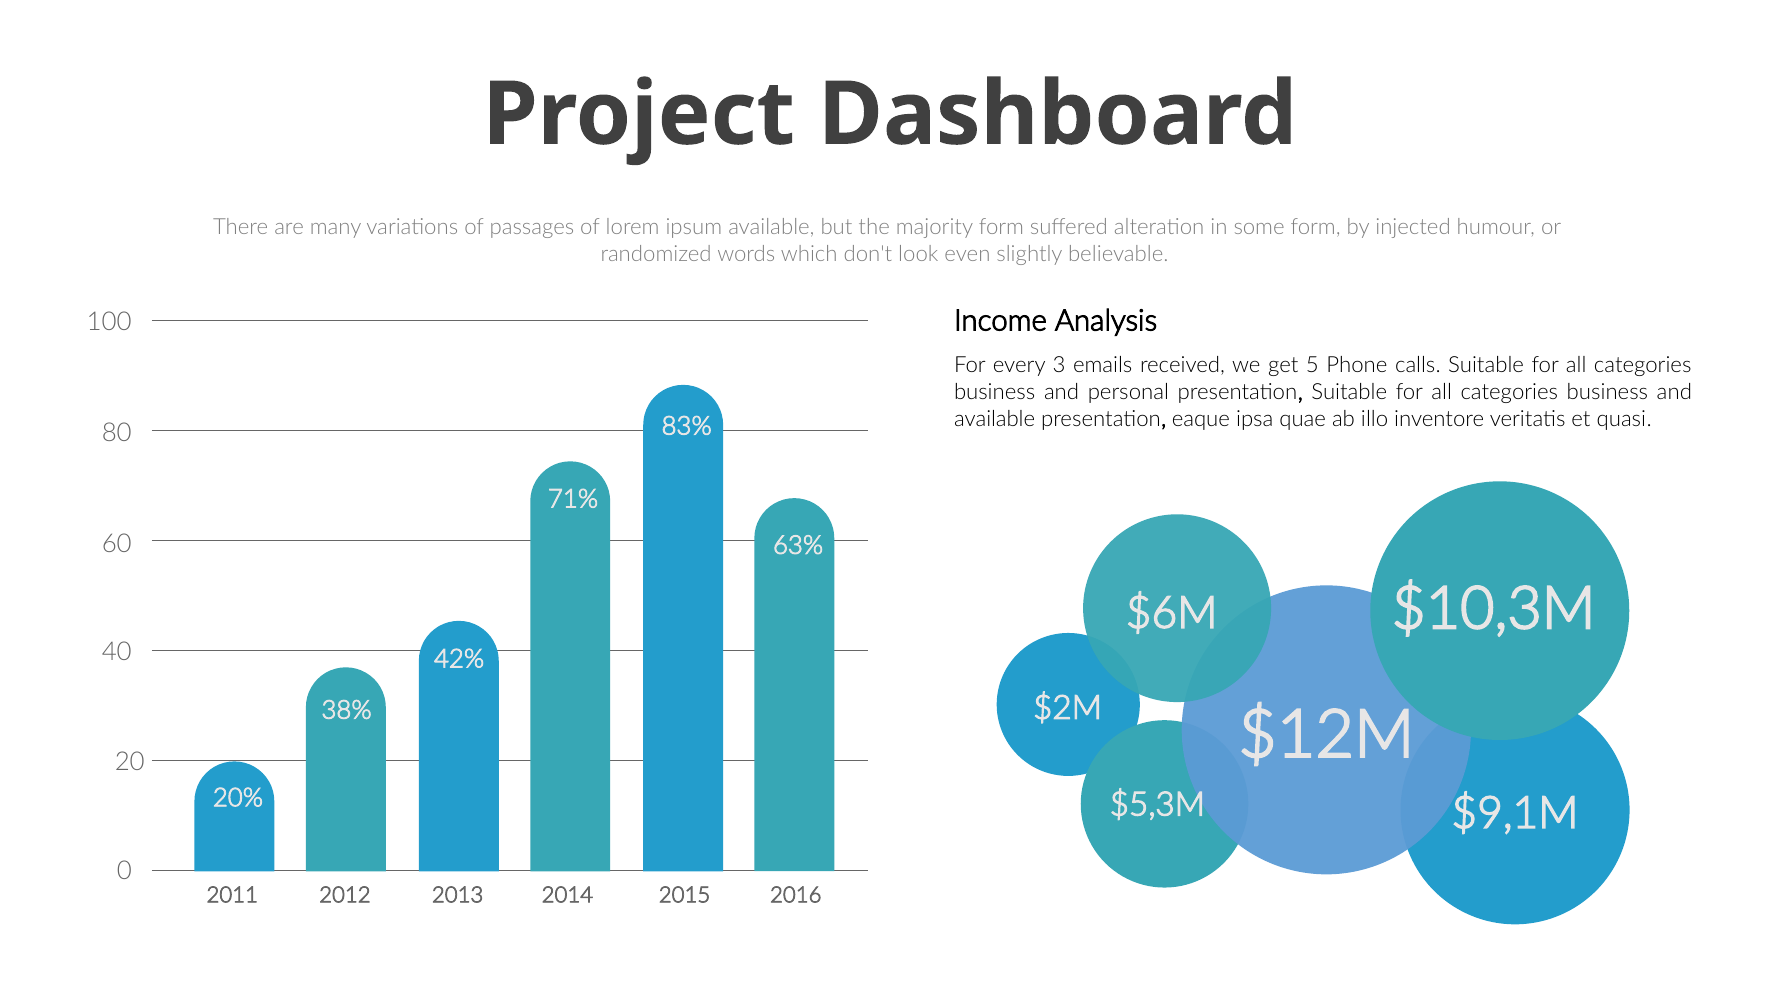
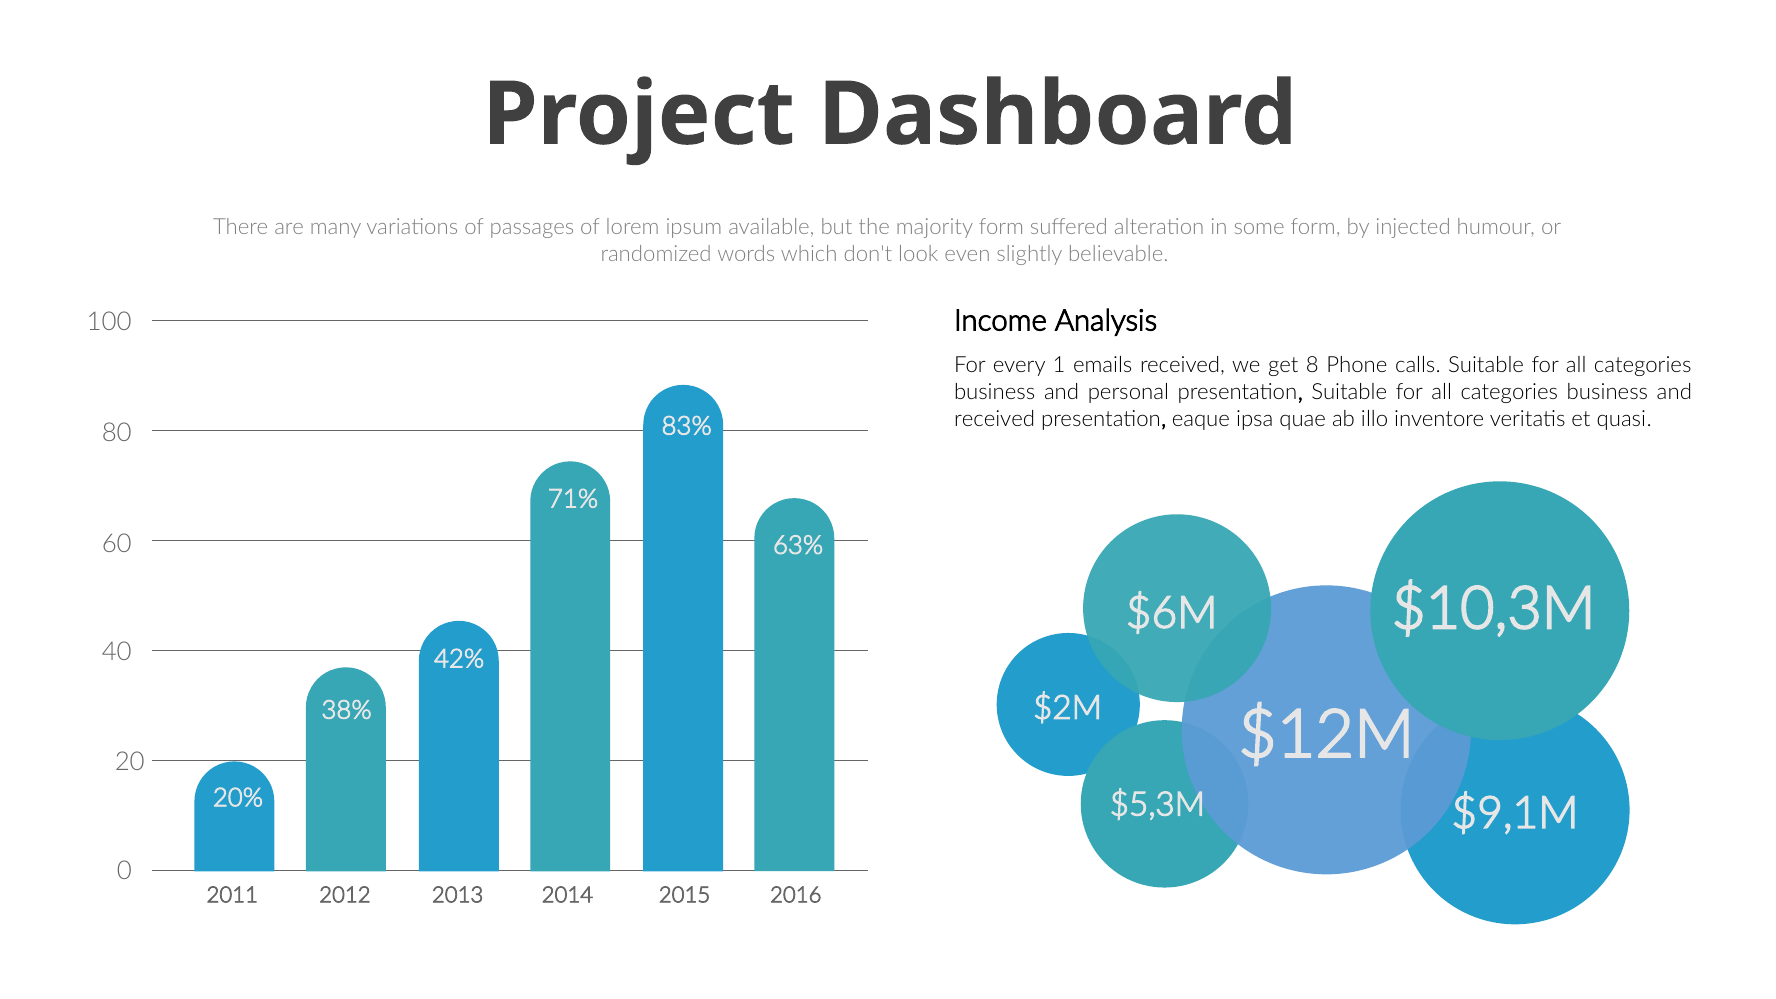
3: 3 -> 1 (1059, 366)
5: 5 -> 8 (1312, 366)
available: available -> received (995, 419)
